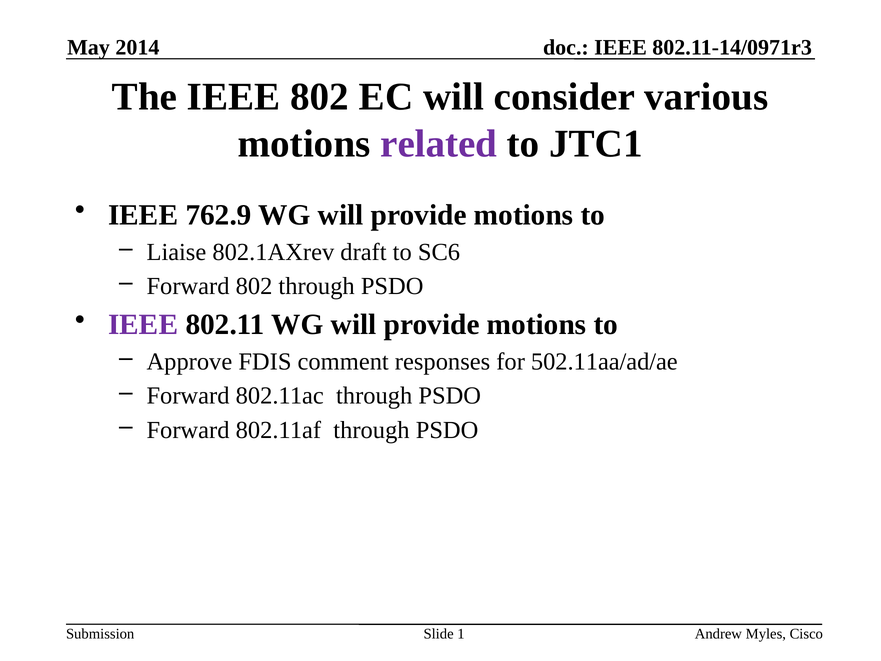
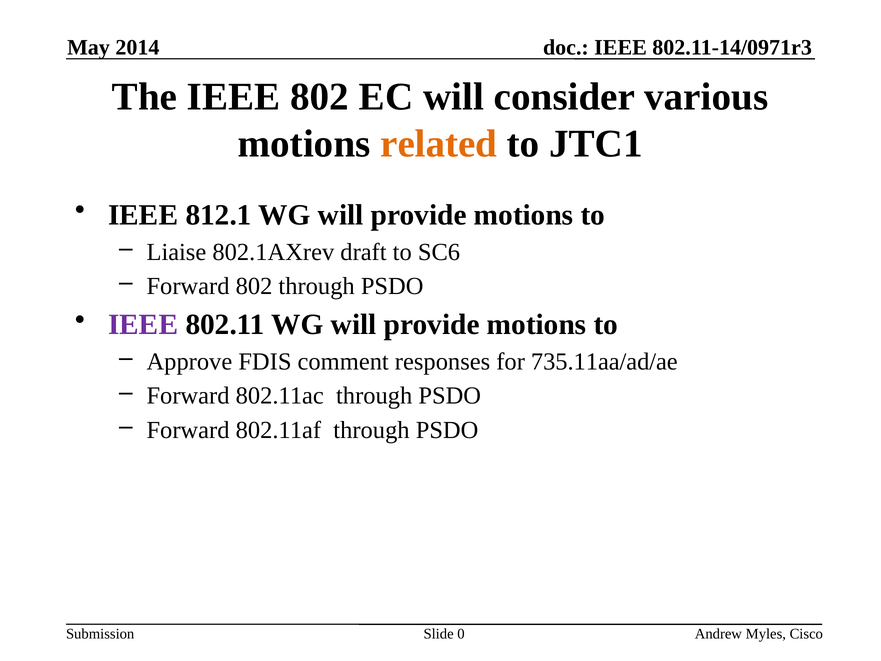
related colour: purple -> orange (439, 144)
762.9: 762.9 -> 812.1 (219, 215)
502.11aa/ad/ae: 502.11aa/ad/ae -> 735.11aa/ad/ae (604, 361)
1: 1 -> 0 (461, 634)
